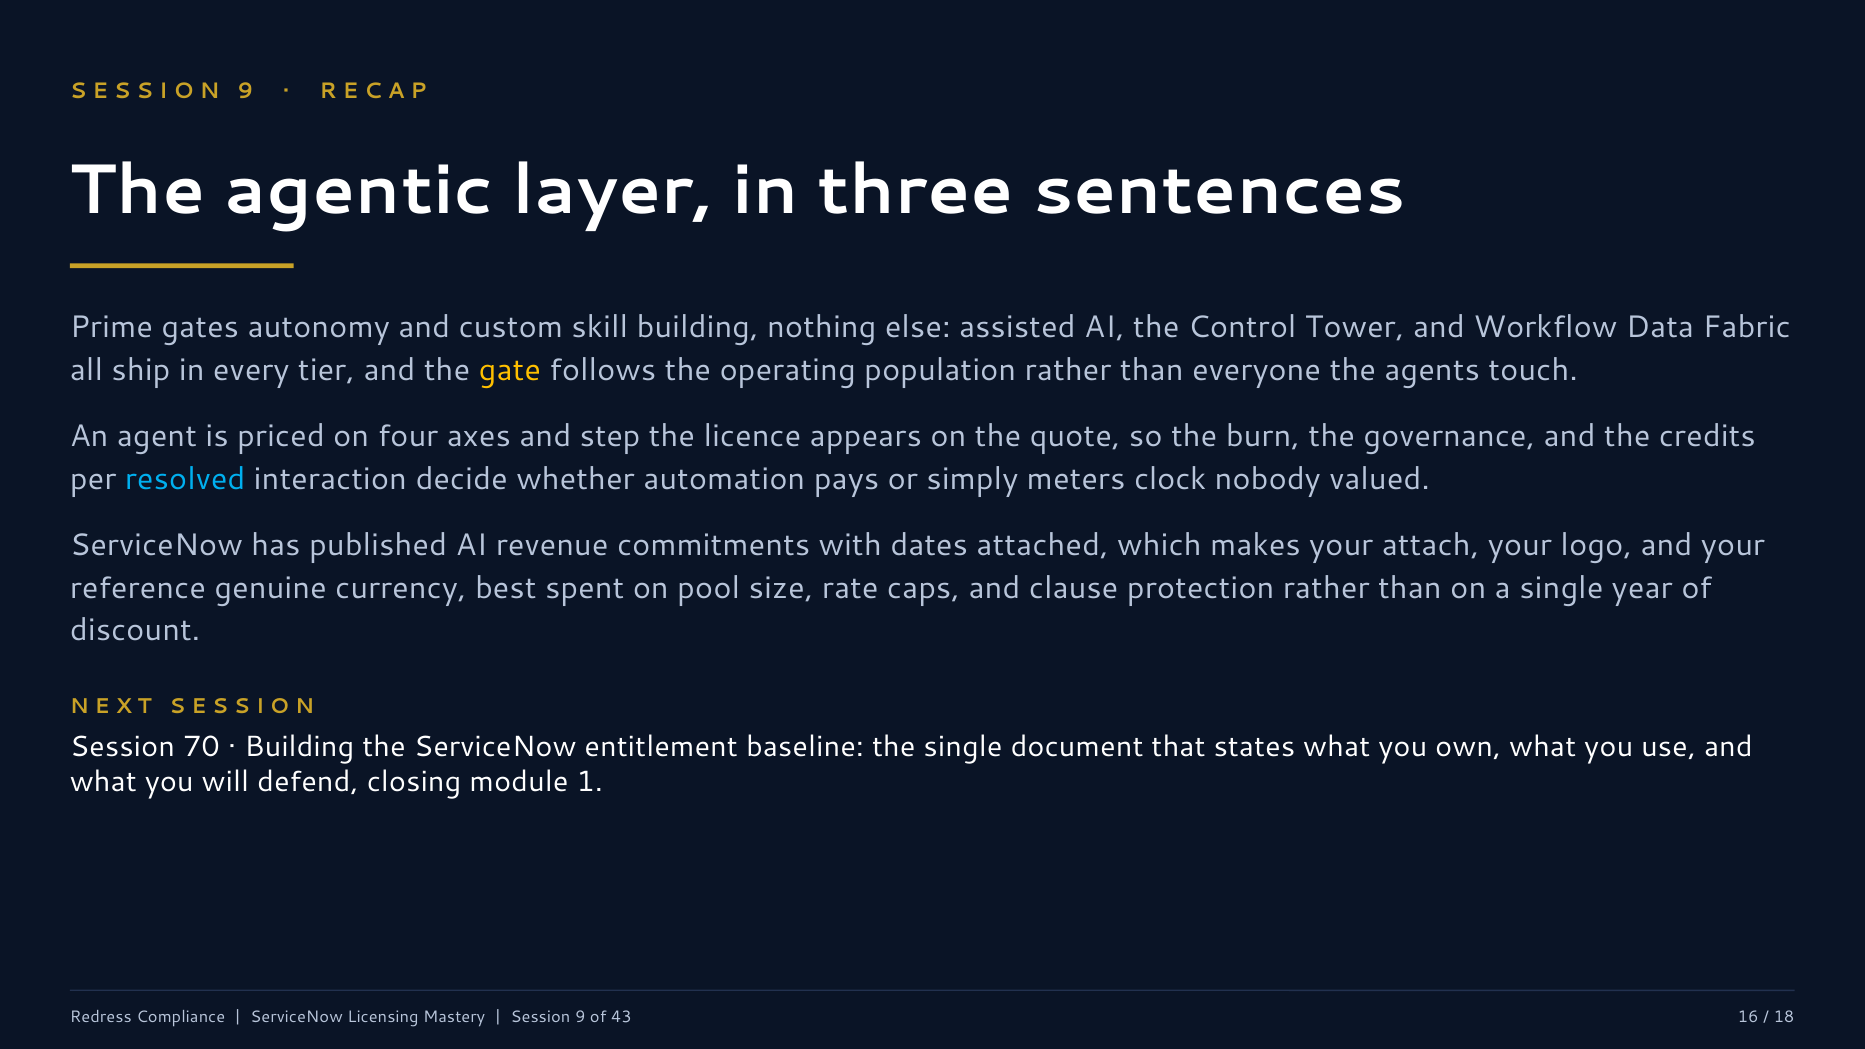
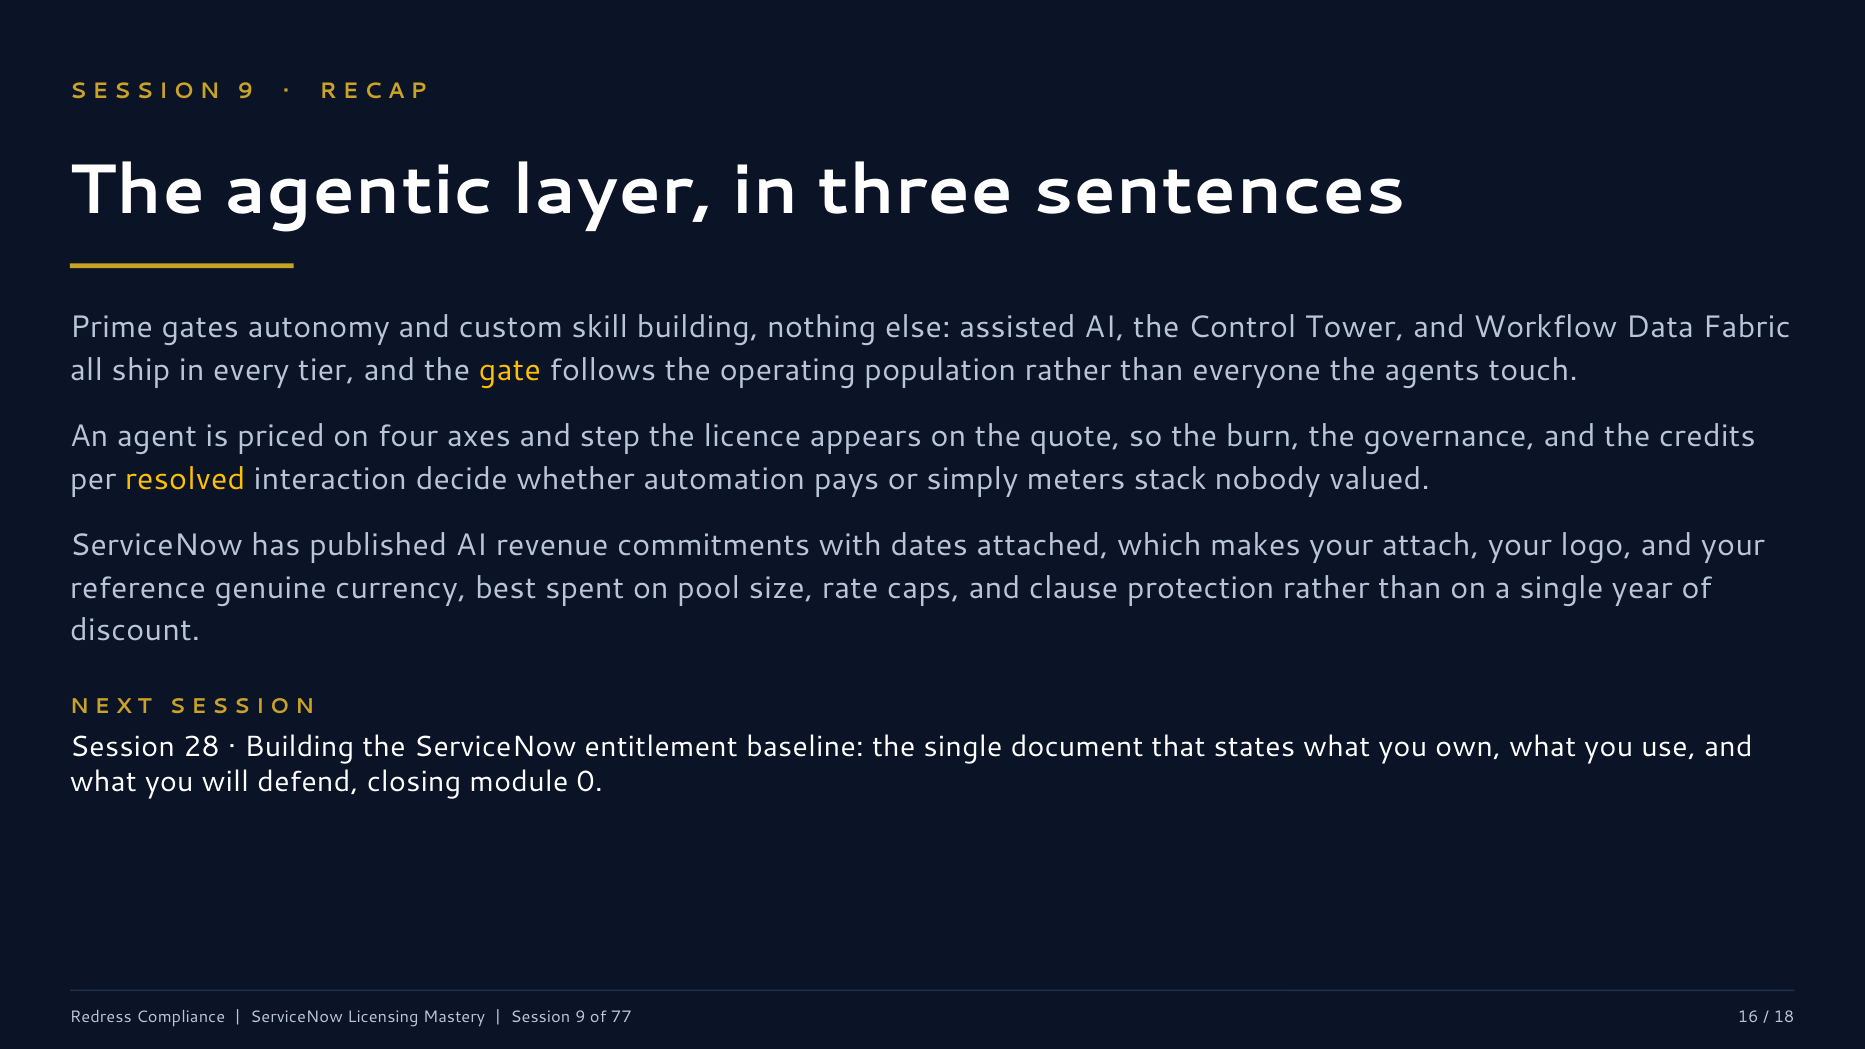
resolved colour: light blue -> yellow (185, 479)
clock: clock -> stack (1170, 479)
70: 70 -> 28 (201, 747)
1: 1 -> 0 (590, 782)
43: 43 -> 77 (621, 1017)
